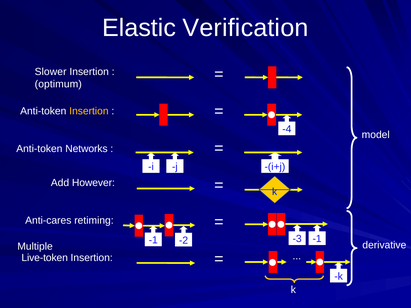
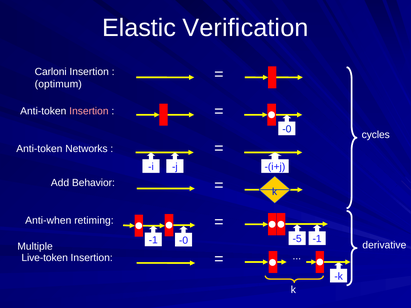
Slower: Slower -> Carloni (51, 72)
Insertion colour: yellow -> pink (89, 111)
-4: -4 -> -0 (287, 129)
model: model -> cycles (376, 135)
However: However -> Behavior (93, 183)
Anti-cares: Anti-cares -> Anti-when (48, 220)
-3: -3 -> -5 (297, 239)
-2: -2 -> -0 (184, 241)
